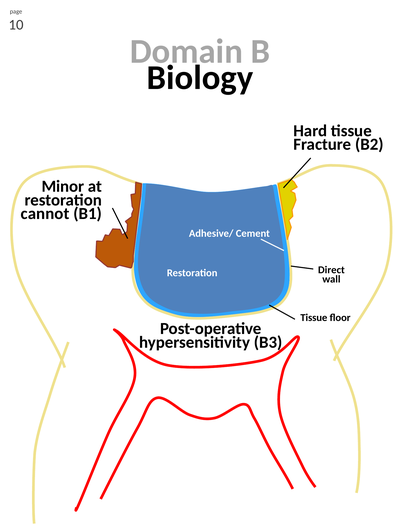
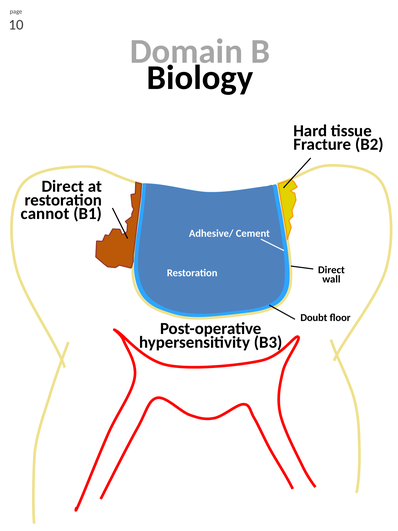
Minor: Minor -> Direct (63, 186)
Tissue: Tissue -> Doubt (314, 317)
